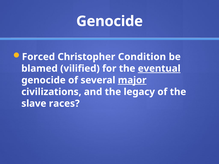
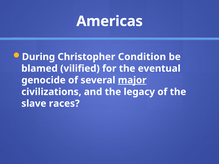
Genocide: Genocide -> Americas (110, 21)
Forced: Forced -> During (38, 57)
eventual underline: present -> none (159, 69)
